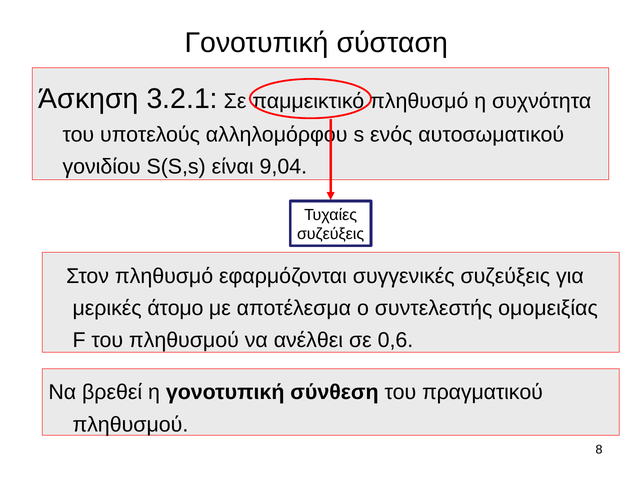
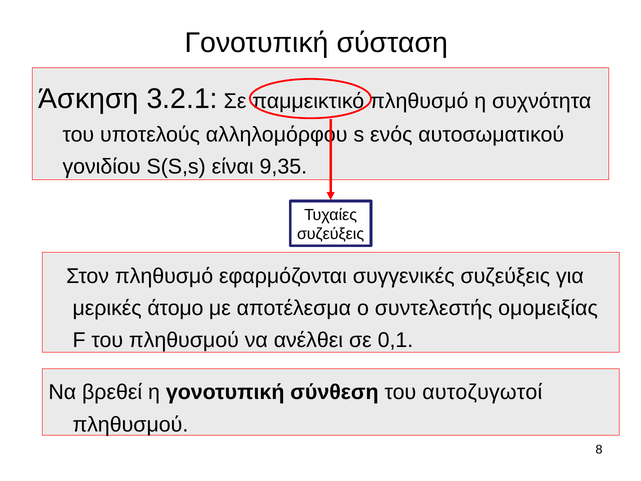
9,04: 9,04 -> 9,35 (283, 167)
0,6: 0,6 -> 0,1 (395, 340)
πραγματικού: πραγματικού -> αυτοζυγωτοί (482, 392)
